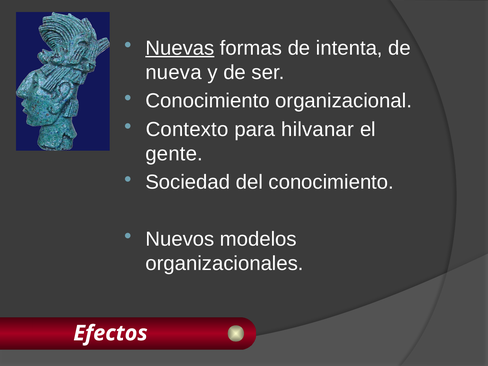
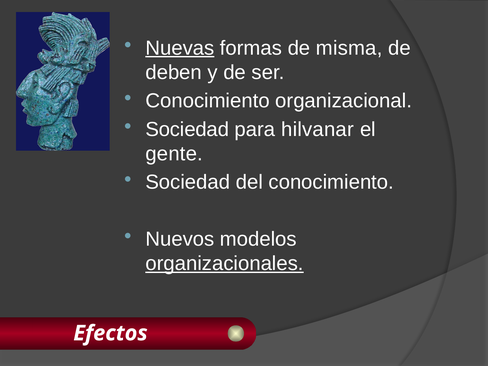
intenta: intenta -> misma (349, 48)
nueva: nueva -> deben (174, 72)
Contexto: Contexto -> Sociedad (187, 129)
organizacionales underline: none -> present (225, 264)
